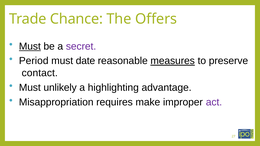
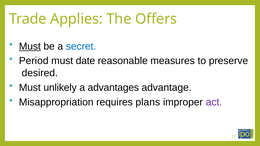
Chance: Chance -> Applies (76, 19)
secret colour: purple -> blue (81, 46)
measures underline: present -> none (173, 61)
contact: contact -> desired (40, 73)
highlighting: highlighting -> advantages (113, 87)
make: make -> plans (148, 102)
